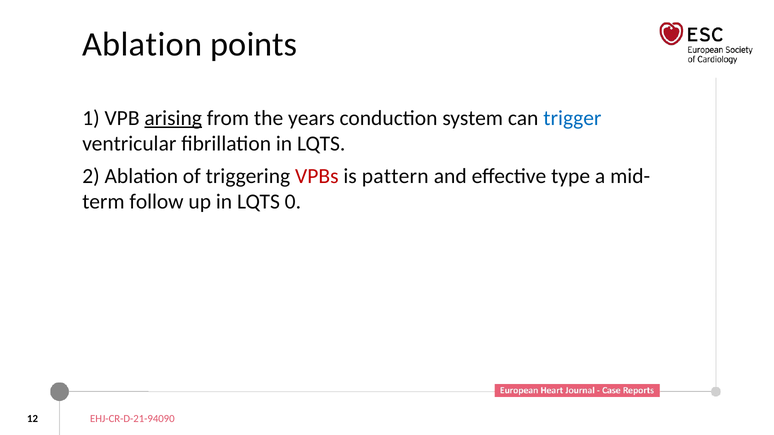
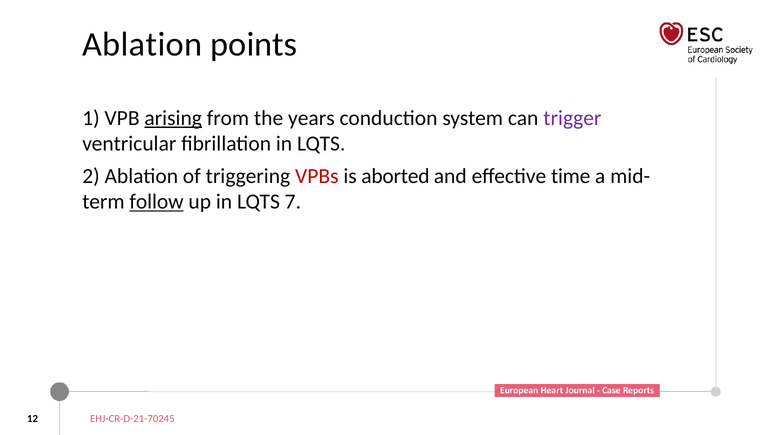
trigger colour: blue -> purple (572, 118)
pattern: pattern -> aborted (395, 176)
type: type -> time (571, 176)
follow underline: none -> present (157, 202)
0: 0 -> 7 (293, 202)
EHJ-CR-D-21-94090: EHJ-CR-D-21-94090 -> EHJ-CR-D-21-70245 (132, 419)
